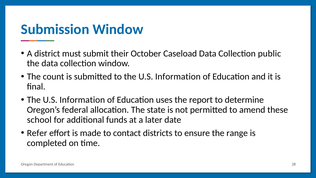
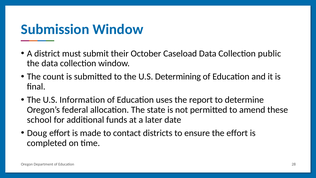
to the U.S Information: Information -> Determining (178, 77)
Refer: Refer -> Doug (37, 133)
the range: range -> effort (237, 133)
